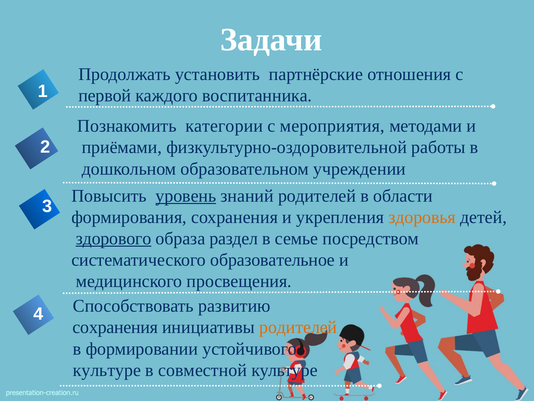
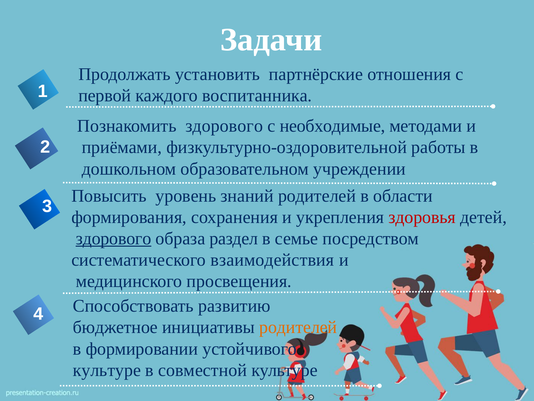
Познакомить категории: категории -> здорового (224, 126)
мероприятия: мероприятия -> необходимые (333, 126)
уровень underline: present -> none (186, 196)
здоровья colour: orange -> red (422, 217)
образовательное: образовательное -> взаимодействия (272, 260)
сохранения: сохранения -> бюджетное (115, 327)
